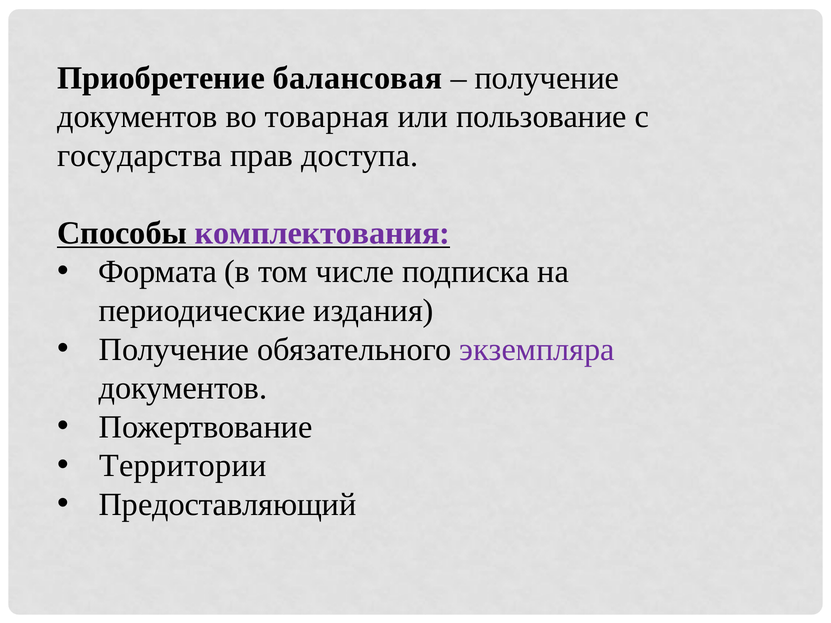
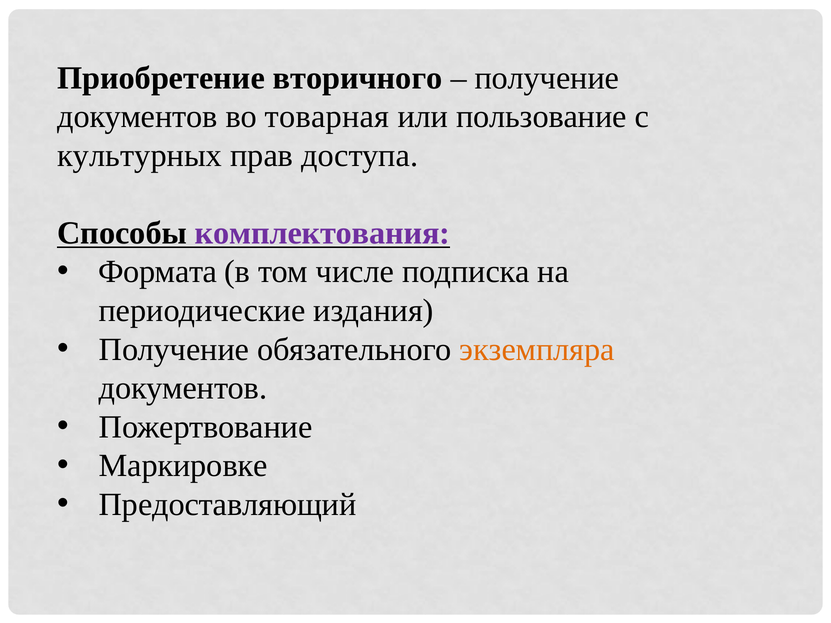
балансовая: балансовая -> вторичного (358, 78)
государства: государства -> культурных (140, 156)
экземпляра colour: purple -> orange (537, 350)
Территории: Территории -> Маркировке (183, 466)
